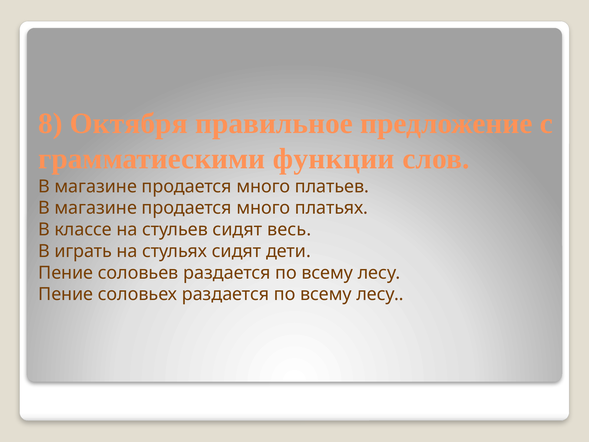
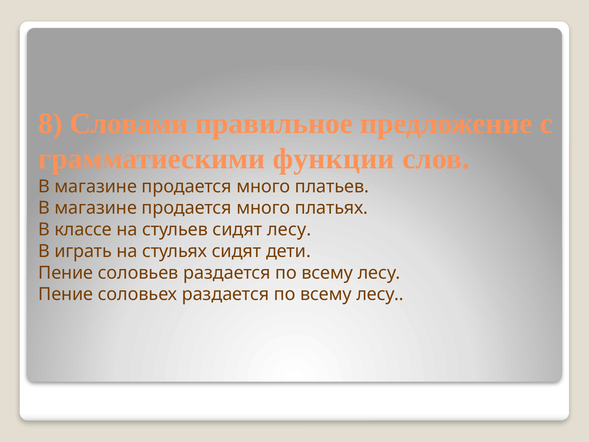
Октября: Октября -> Словами (129, 123)
сидят весь: весь -> лесу (289, 229)
